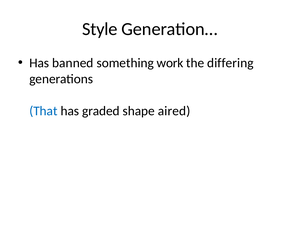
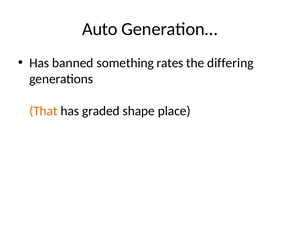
Style: Style -> Auto (100, 29)
work: work -> rates (170, 63)
That colour: blue -> orange (43, 111)
aired: aired -> place (174, 111)
